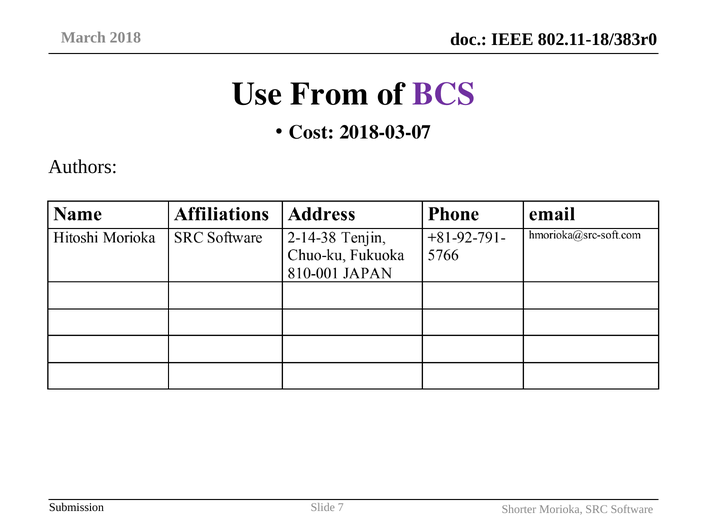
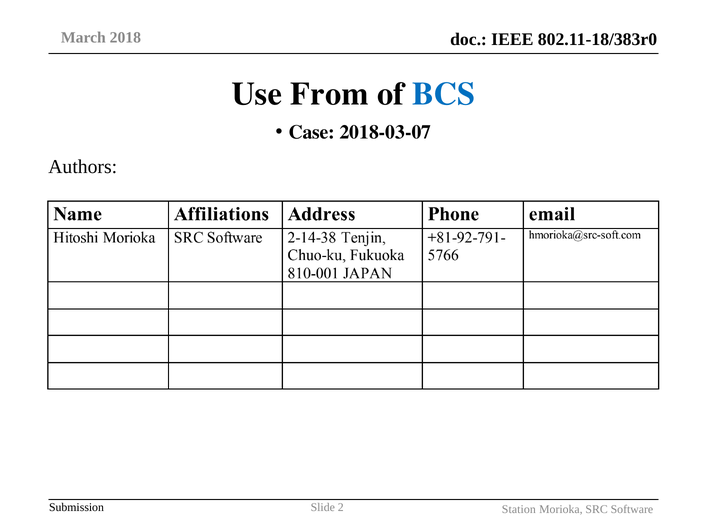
BCS colour: purple -> blue (444, 94)
Cost: Cost -> Case (312, 132)
7: 7 -> 2 (341, 506)
Shorter: Shorter -> Station (519, 508)
